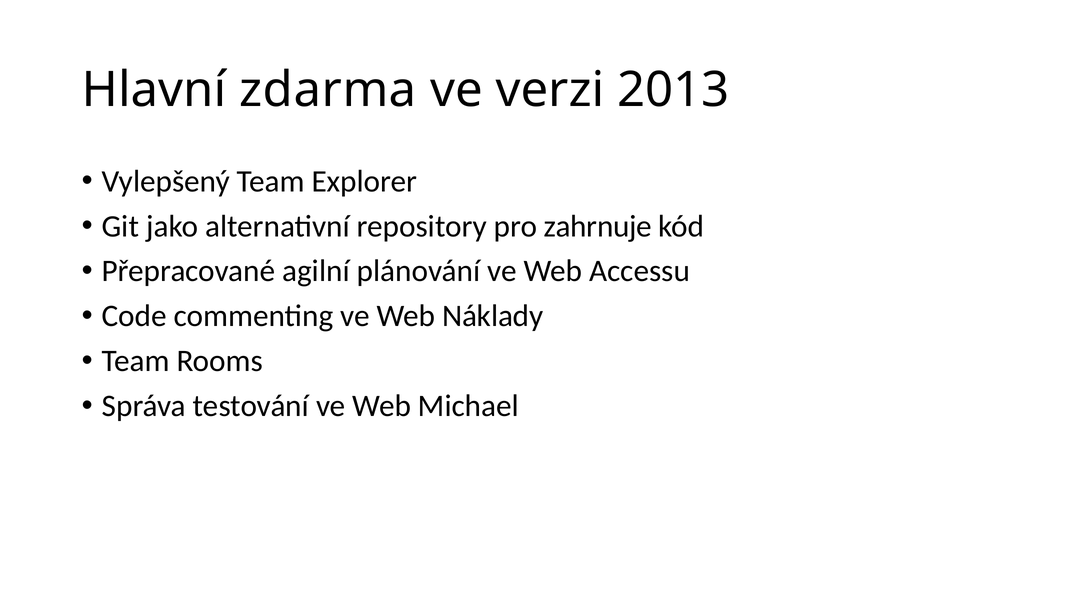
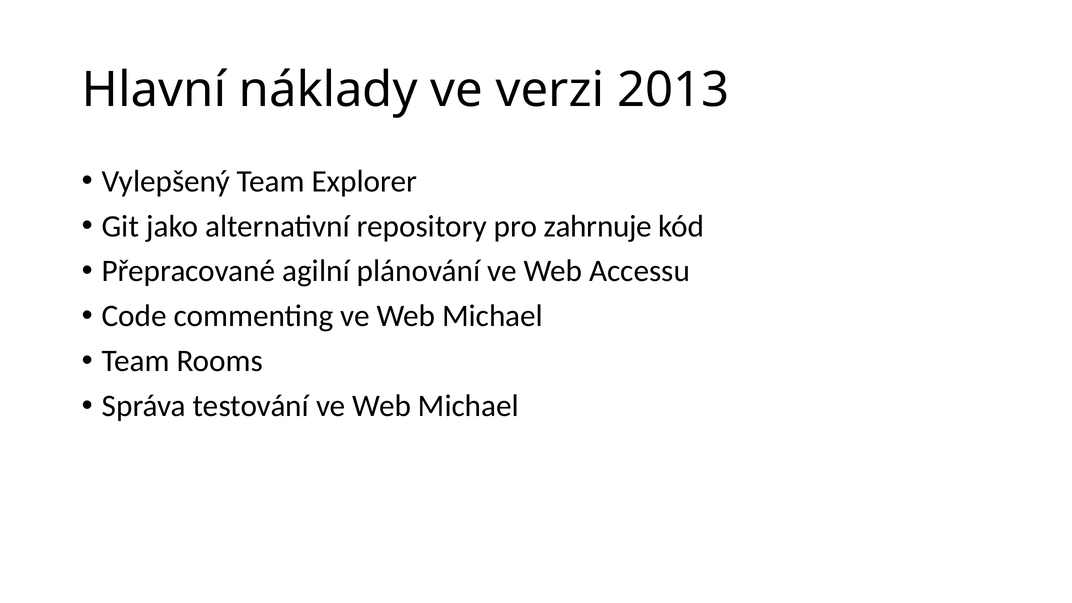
zdarma: zdarma -> náklady (328, 90)
commenting ve Web Náklady: Náklady -> Michael (493, 316)
